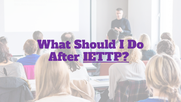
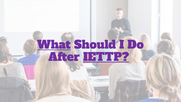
What underline: none -> present (54, 45)
